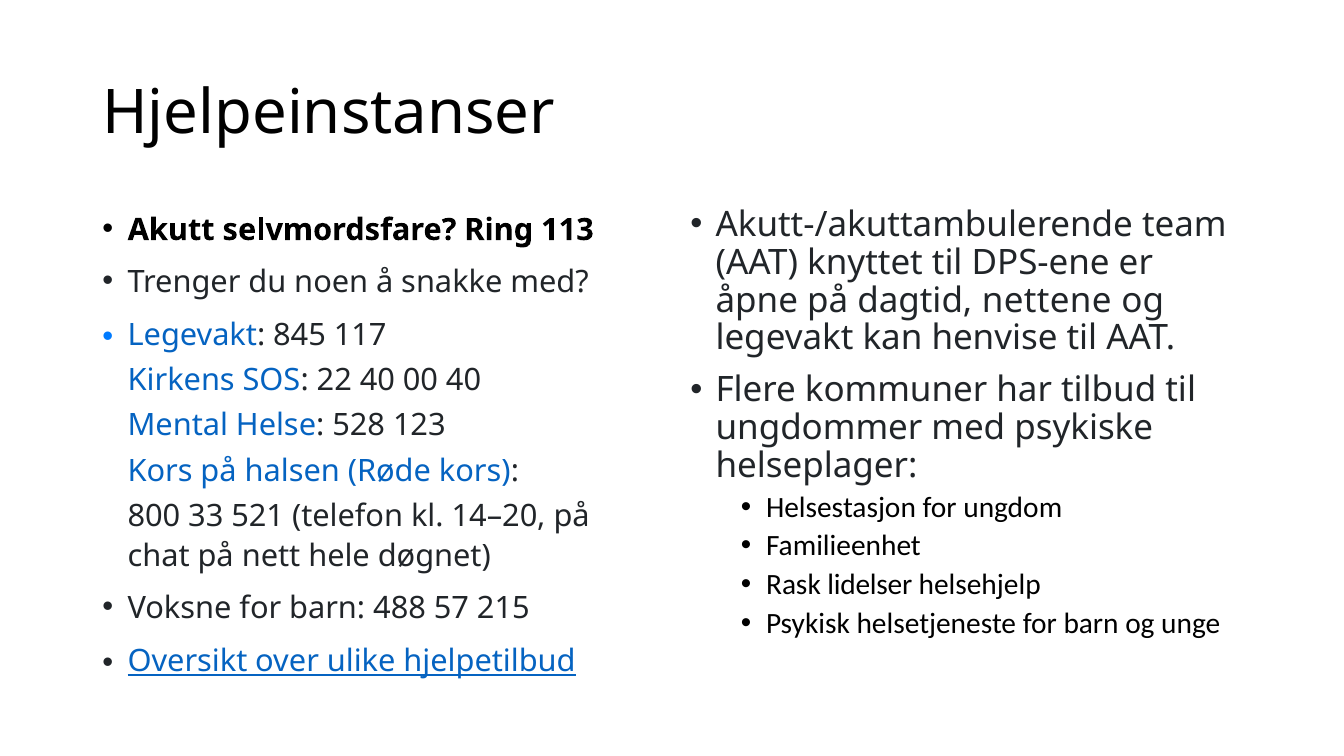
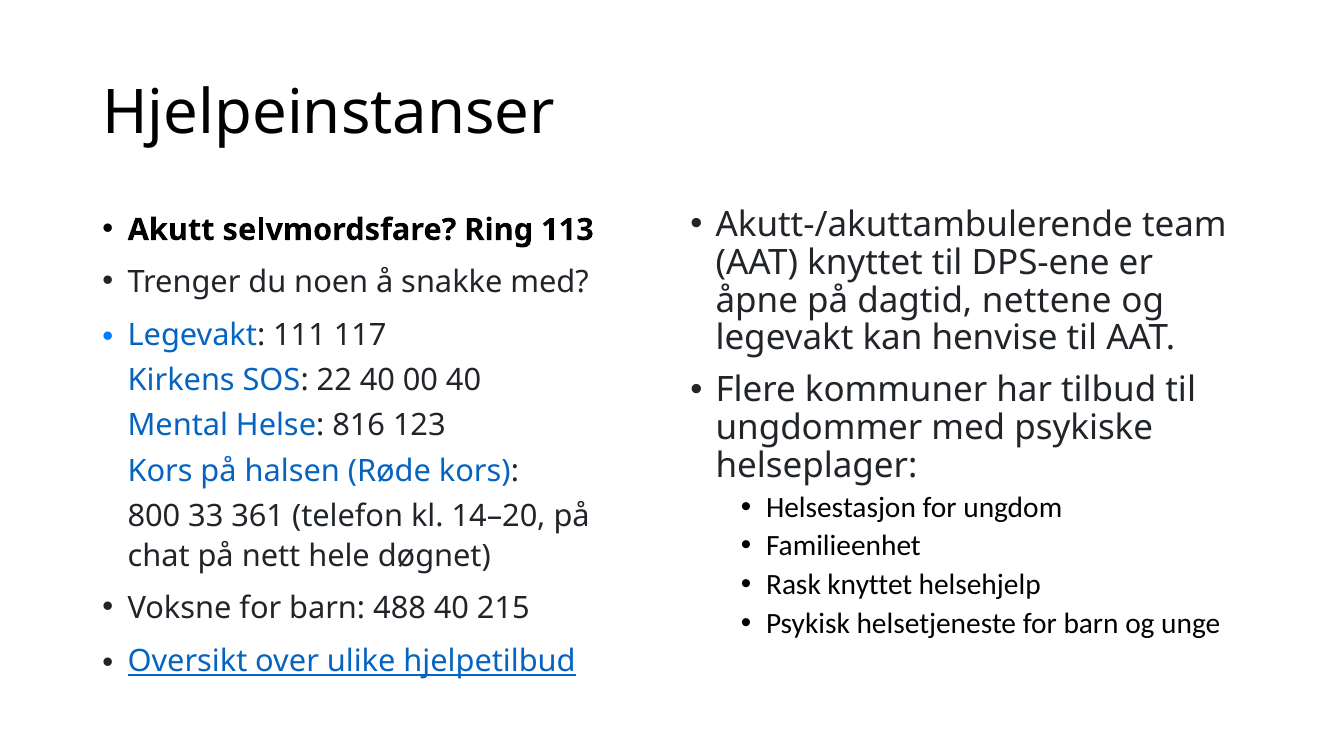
845: 845 -> 111 (300, 335)
528: 528 -> 816 (359, 426)
521: 521 -> 361 (258, 516)
Rask lidelser: lidelser -> knyttet (870, 585)
488 57: 57 -> 40 (452, 608)
